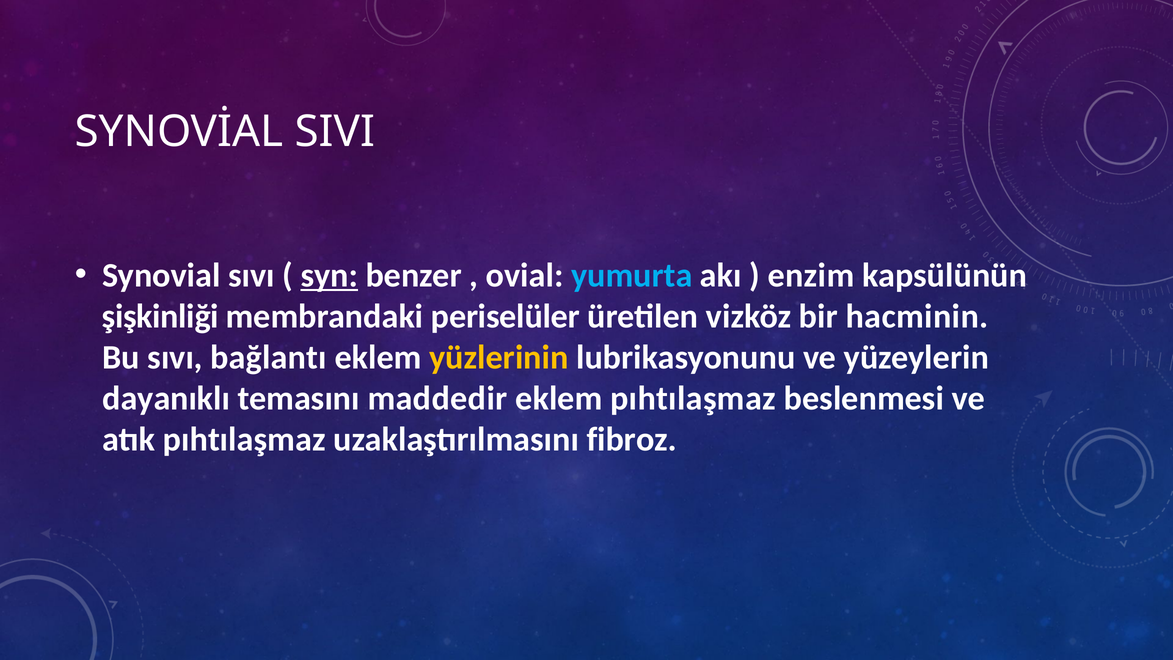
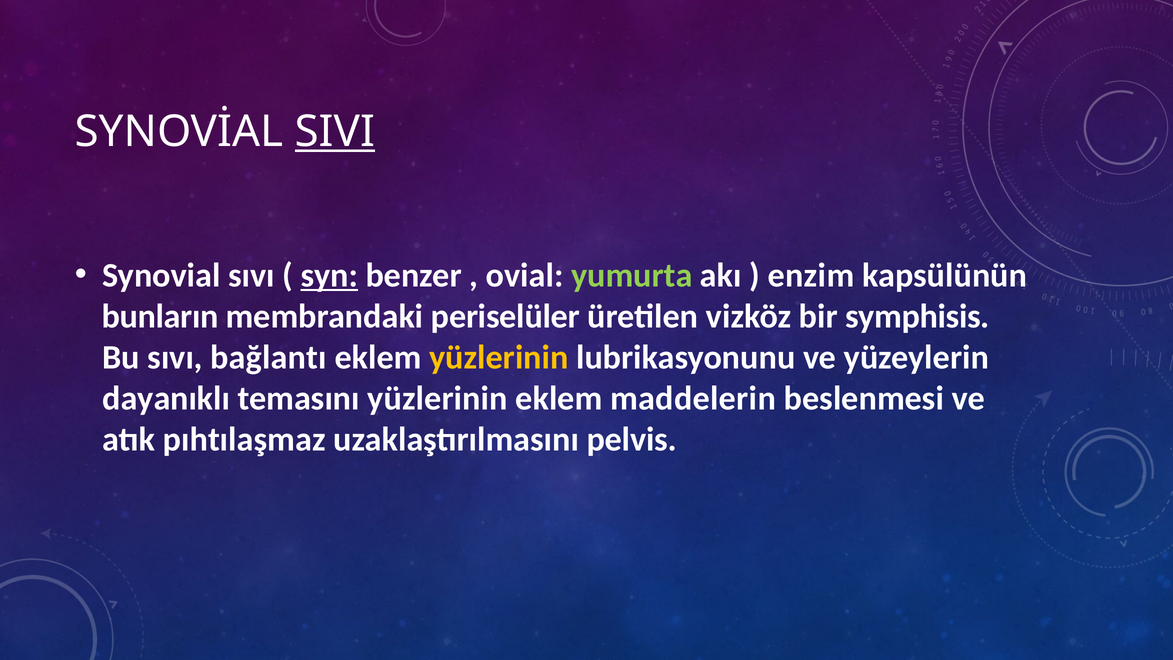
SIVI underline: none -> present (335, 132)
yumurta colour: light blue -> light green (632, 275)
şişkinliği: şişkinliği -> bunların (160, 316)
hacminin: hacminin -> symphisis (917, 316)
temasını maddedir: maddedir -> yüzlerinin (438, 398)
eklem pıhtılaşmaz: pıhtılaşmaz -> maddelerin (693, 398)
fibroz: fibroz -> pelvis (632, 439)
